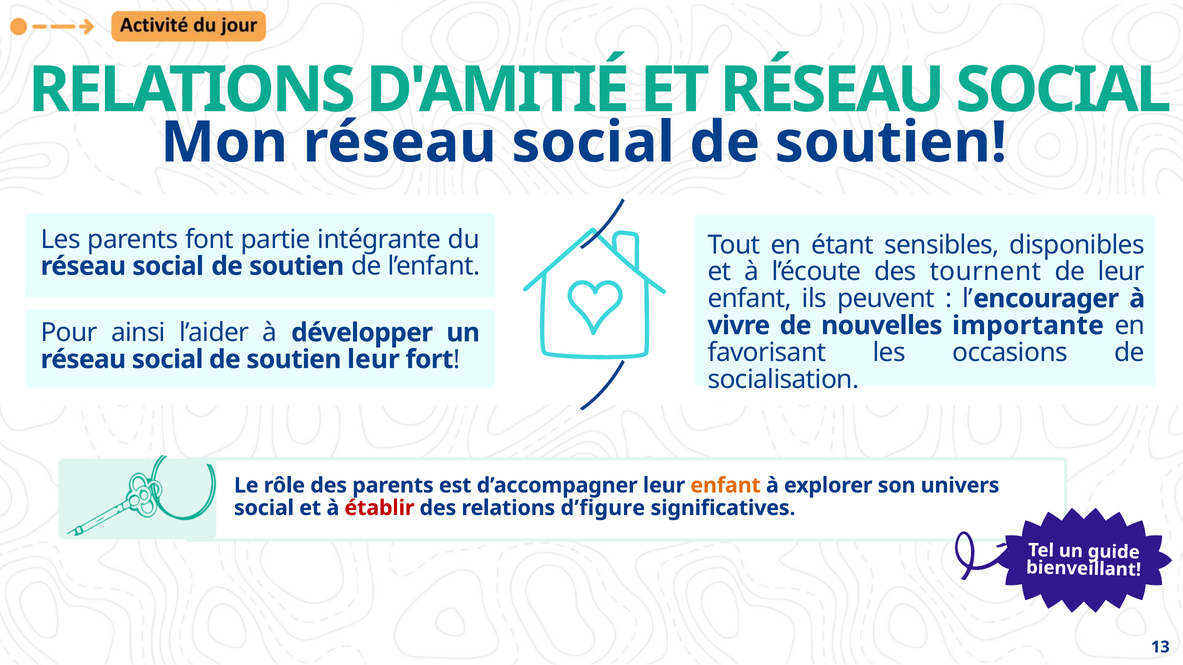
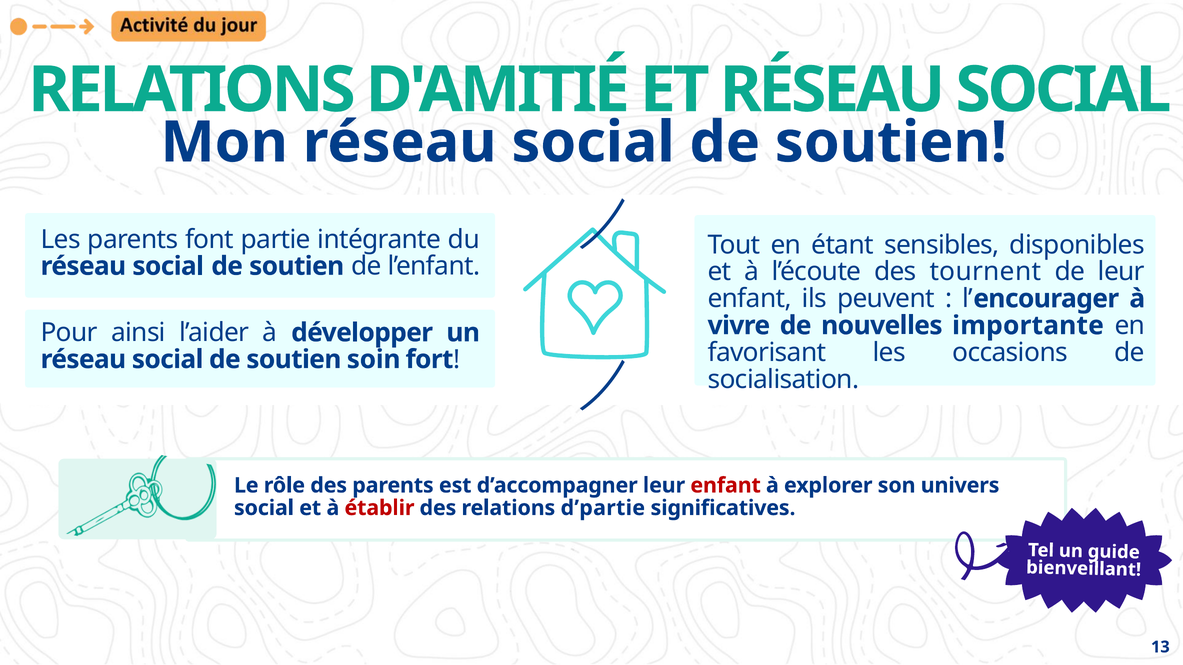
soutien leur: leur -> soin (374, 360)
enfant colour: orange -> red (726, 486)
d’figure: d’figure -> d’partie (603, 508)
